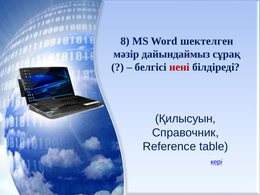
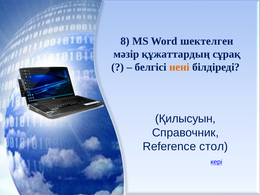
дайындаймыз: дайындаймыз -> құжаттардың (176, 54)
нені colour: red -> orange (179, 67)
table: table -> стол (214, 146)
